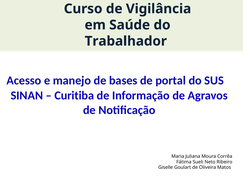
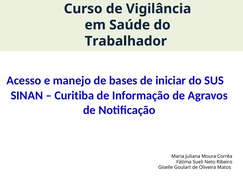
portal: portal -> iniciar (171, 81)
